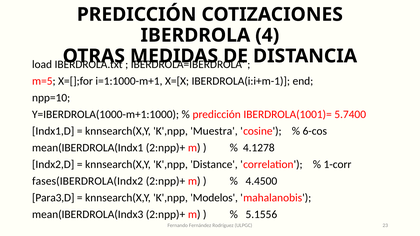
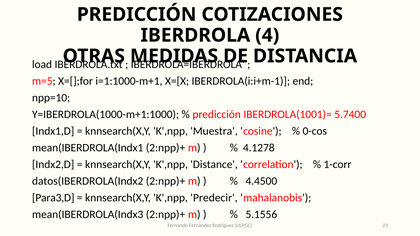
6-cos: 6-cos -> 0-cos (315, 131)
fases(IBERDROLA(Indx2: fases(IBERDROLA(Indx2 -> datos(IBERDROLA(Indx2 (88, 181)
Modelos: Modelos -> Predecir (214, 198)
